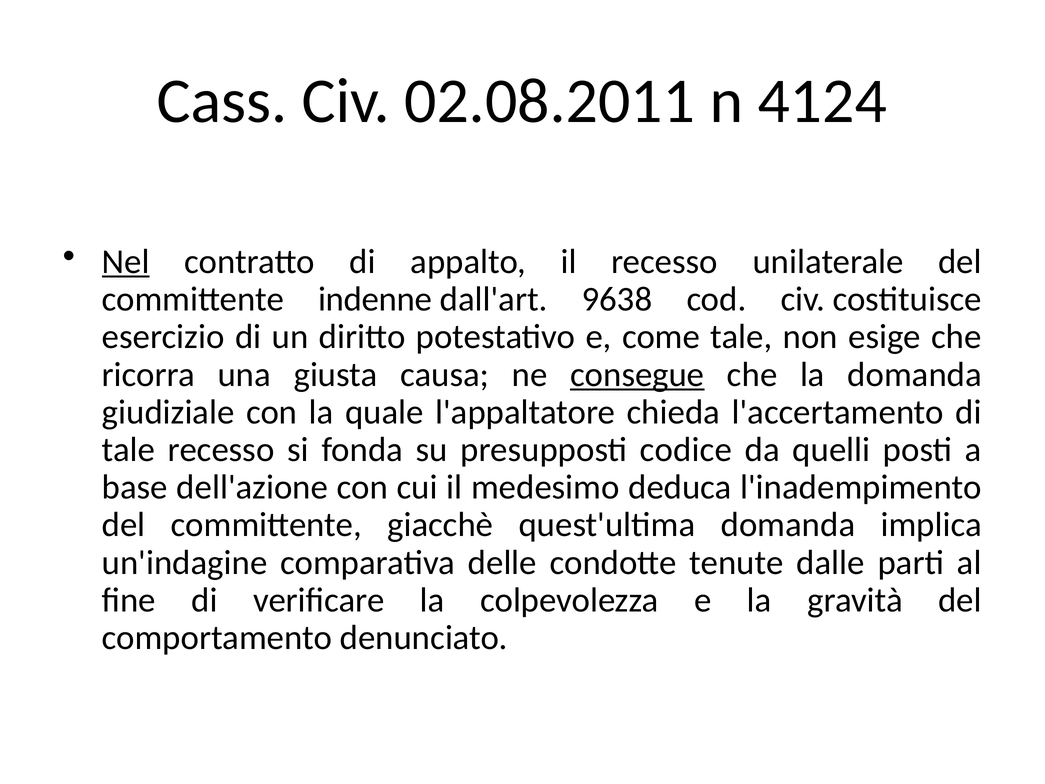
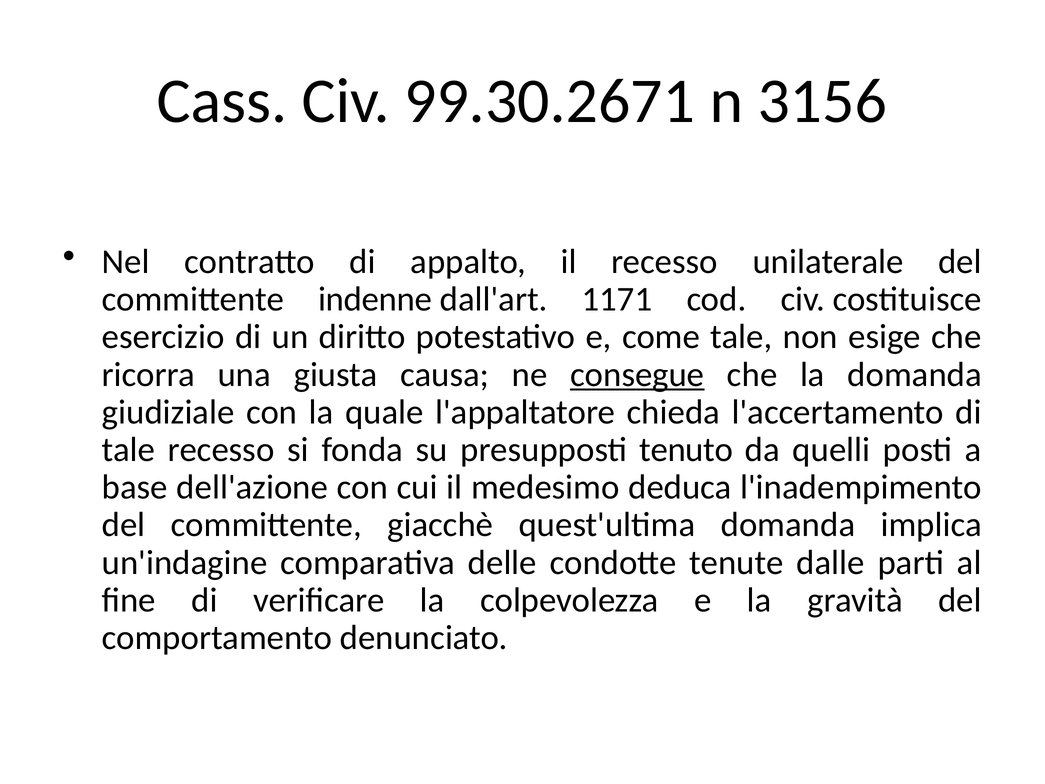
02.08.2011: 02.08.2011 -> 99.30.2671 (550, 101)
4124: 4124 -> 3156 (822, 101)
Nel underline: present -> none (126, 262)
9638: 9638 -> 1171 (617, 299)
codice: codice -> tenuto (686, 450)
